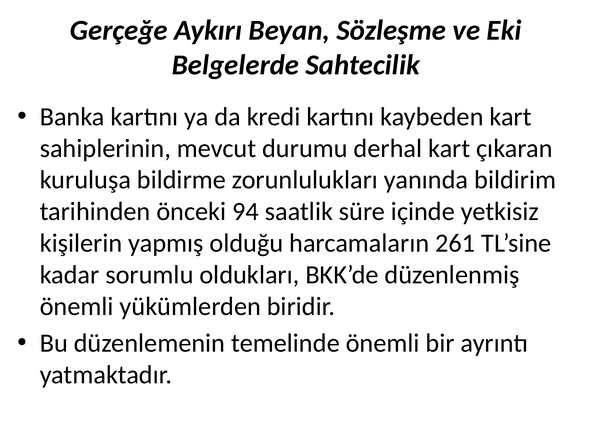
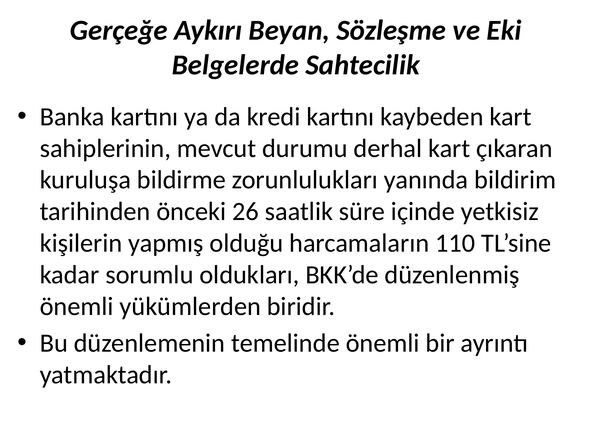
94: 94 -> 26 (246, 212)
261: 261 -> 110 (455, 243)
